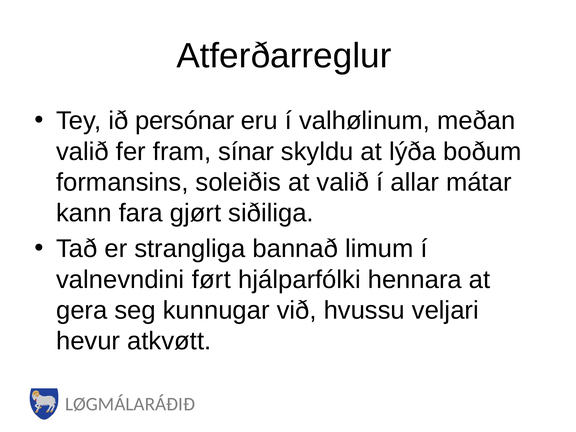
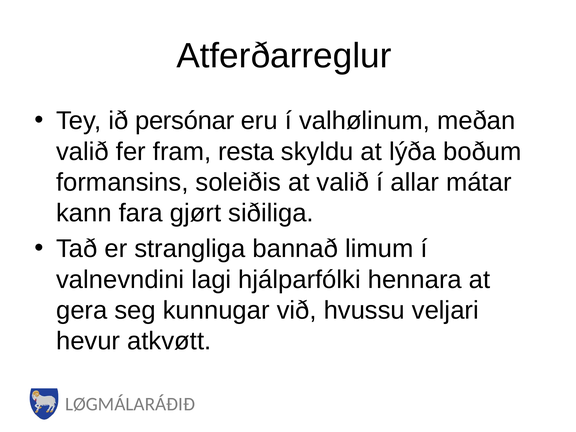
sínar: sínar -> resta (246, 152)
ført: ført -> lagi (211, 280)
